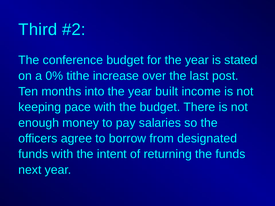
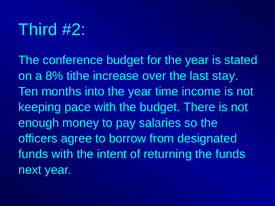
0%: 0% -> 8% (54, 76)
post: post -> stay (225, 76)
built: built -> time (167, 92)
